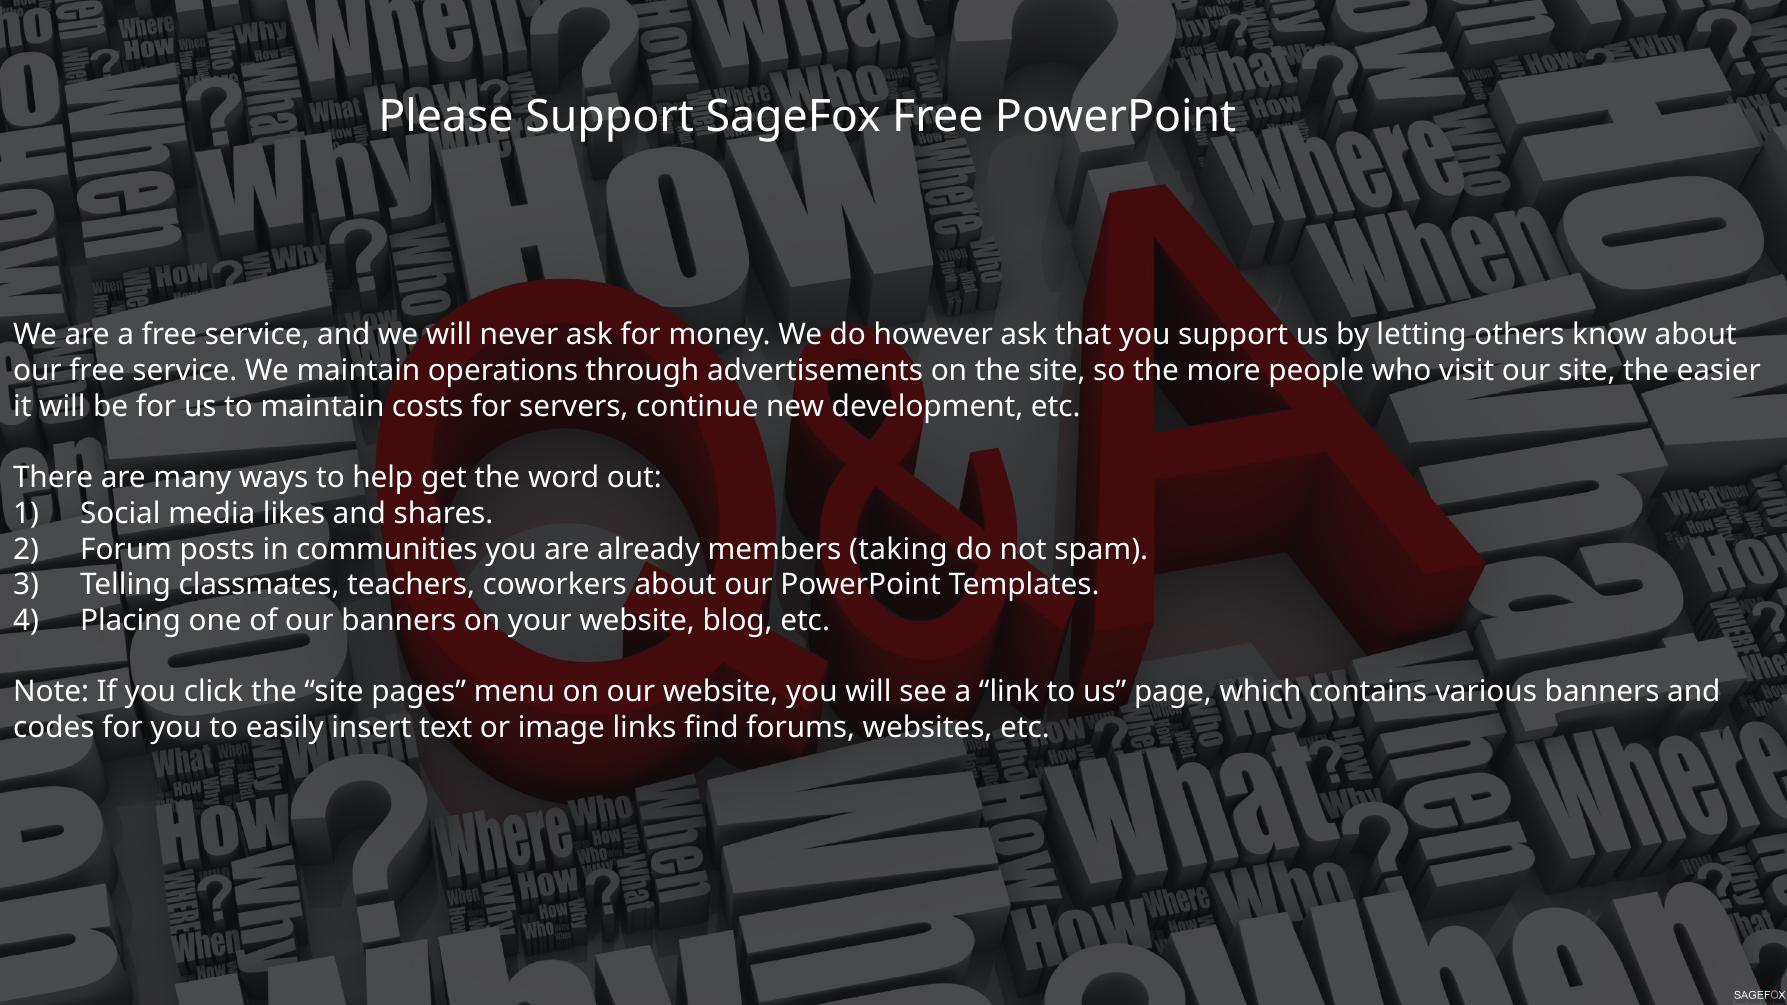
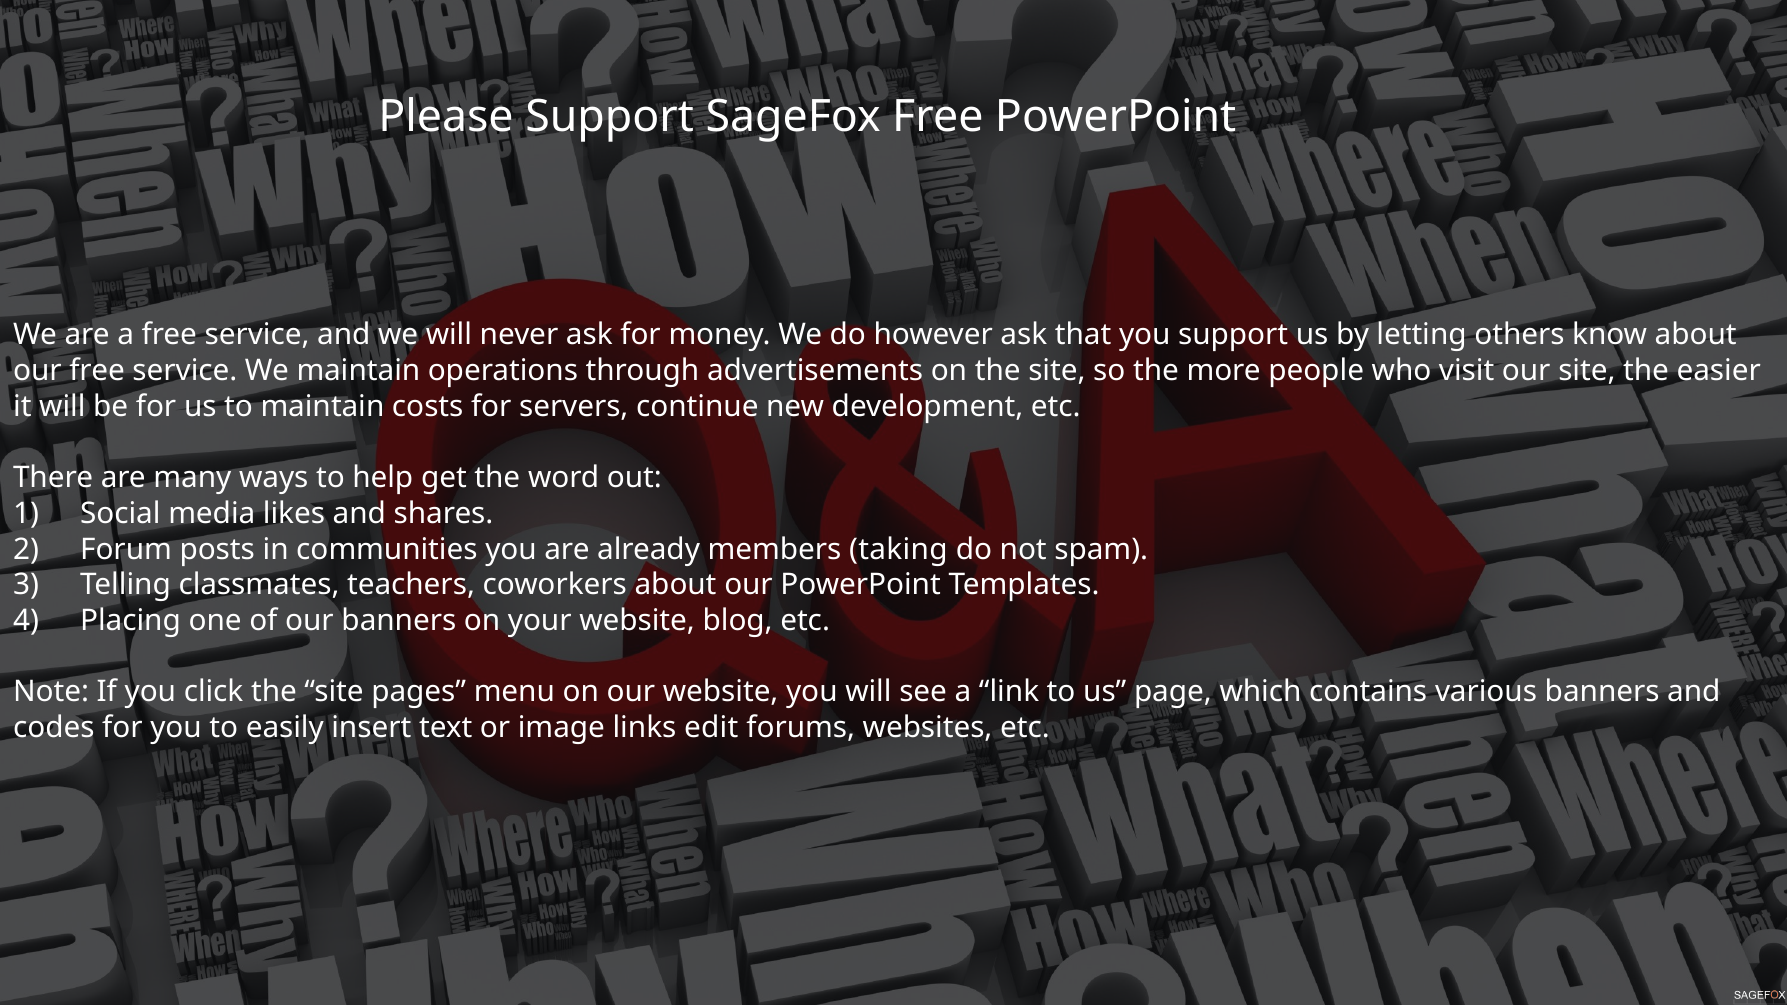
find: find -> edit (711, 728)
